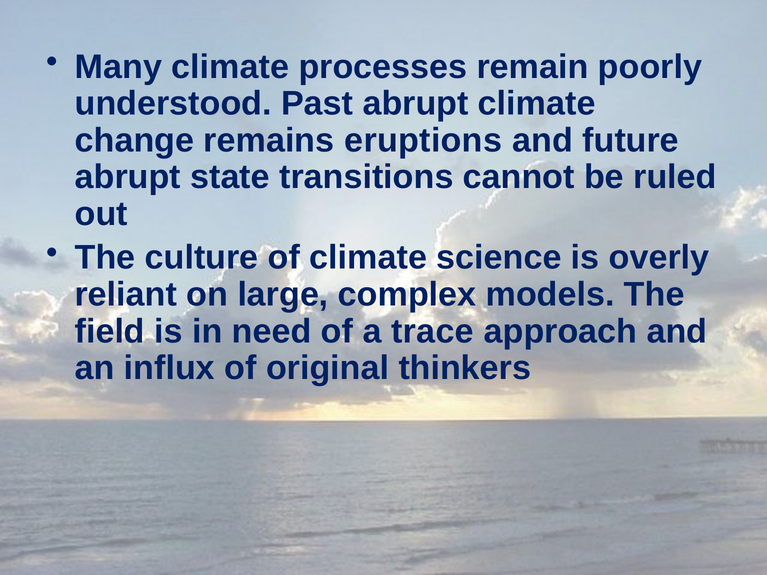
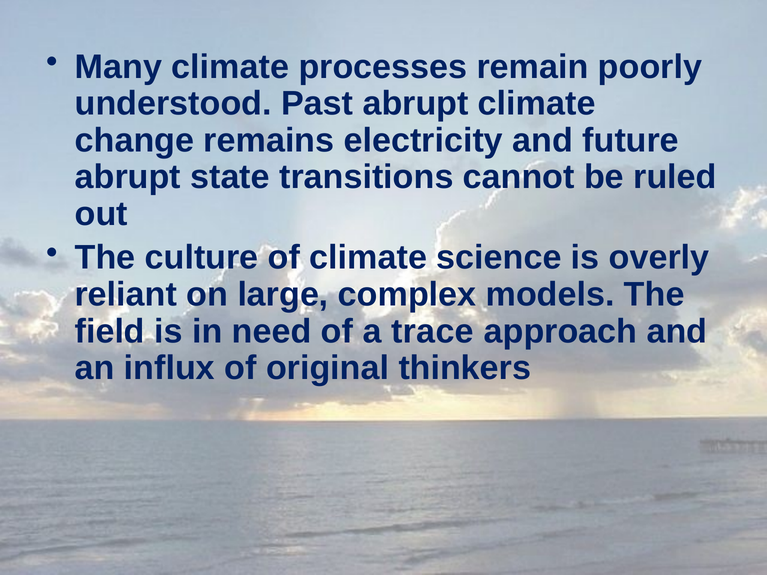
eruptions: eruptions -> electricity (423, 140)
